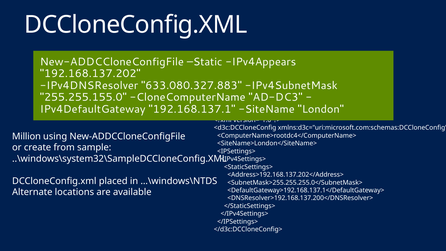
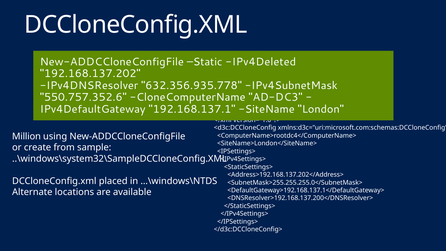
IPv4Appears: IPv4Appears -> IPv4Deleted (261, 62)
633.080.327.883: 633.080.327.883 -> 632.356.935.778 (192, 85)
255.255.155.0: 255.255.155.0 -> 550.757.352.6 (83, 97)
